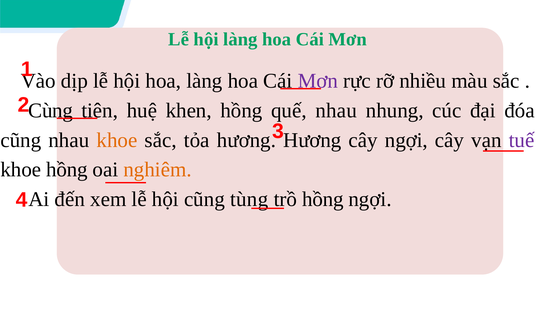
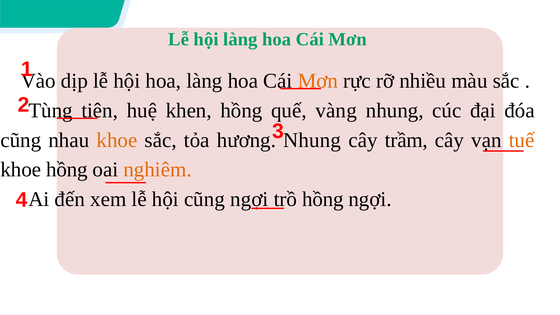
Mơn colour: purple -> orange (318, 81)
Cùng: Cùng -> Tùng (51, 111)
quế nhau: nhau -> vàng (336, 111)
hương Hương: Hương -> Nhung (312, 140)
cây ngợi: ngợi -> trầm (406, 140)
tuế colour: purple -> orange (522, 140)
cũng tùng: tùng -> ngợi (249, 199)
